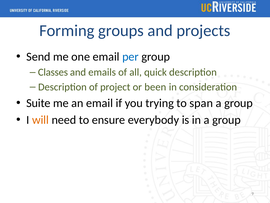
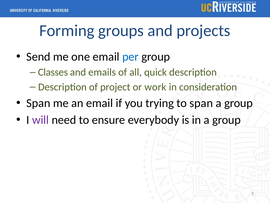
been: been -> work (155, 87)
Suite: Suite -> Span (38, 103)
will colour: orange -> purple (40, 120)
